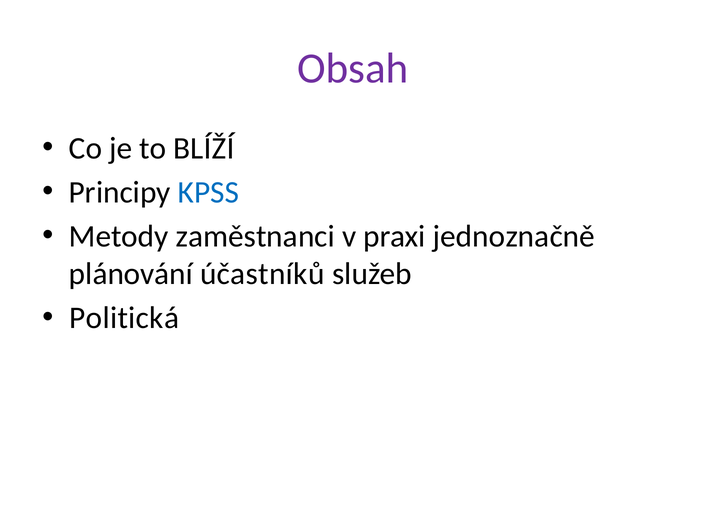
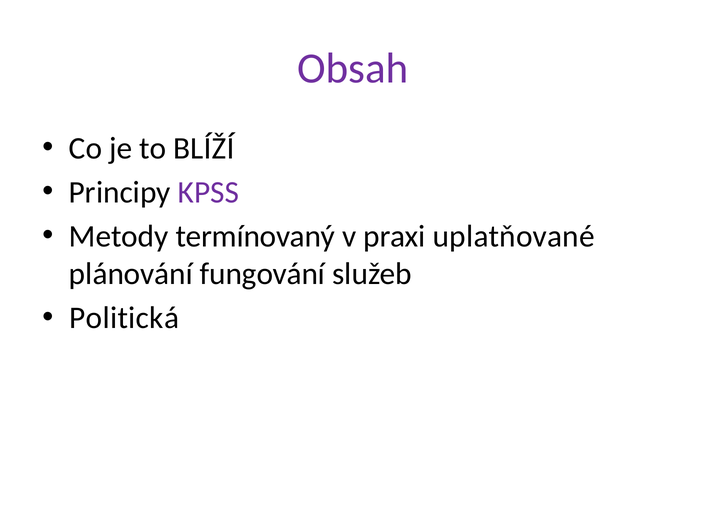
KPSS colour: blue -> purple (208, 192)
zaměstnanci: zaměstnanci -> termínovaný (255, 236)
jednoznačně: jednoznačně -> uplatňované (514, 236)
účastníků: účastníků -> fungování (263, 274)
